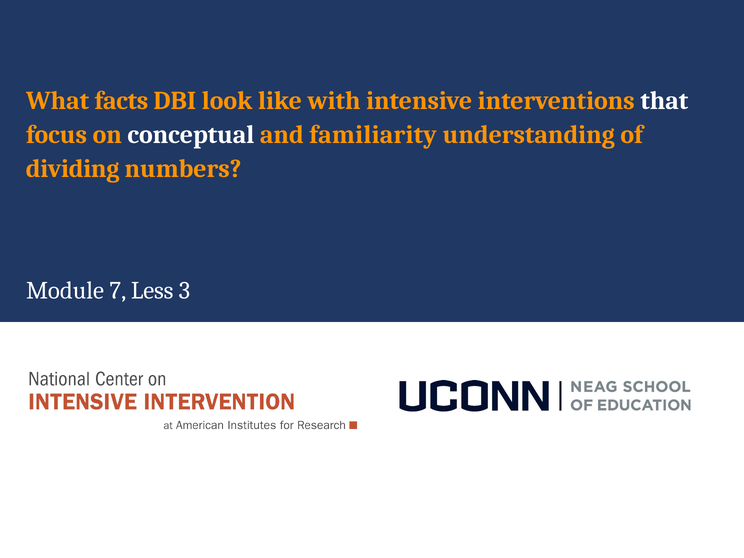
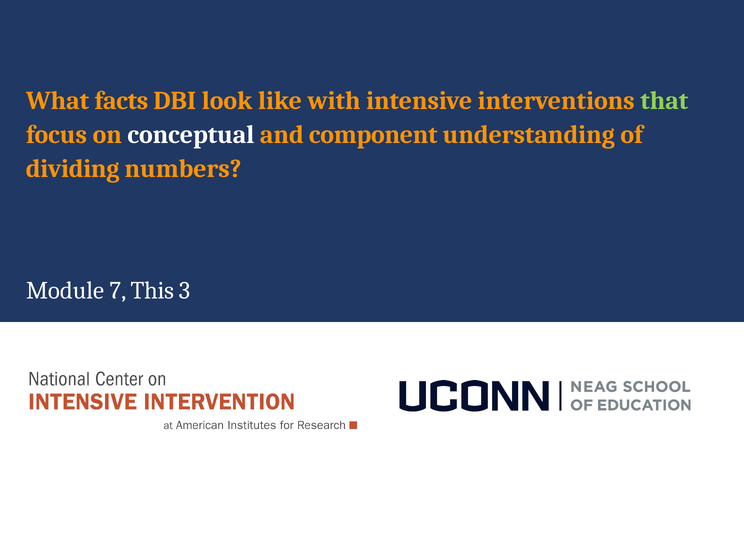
that colour: white -> light green (664, 101)
familiarity: familiarity -> component (373, 135)
Less: Less -> This (152, 291)
